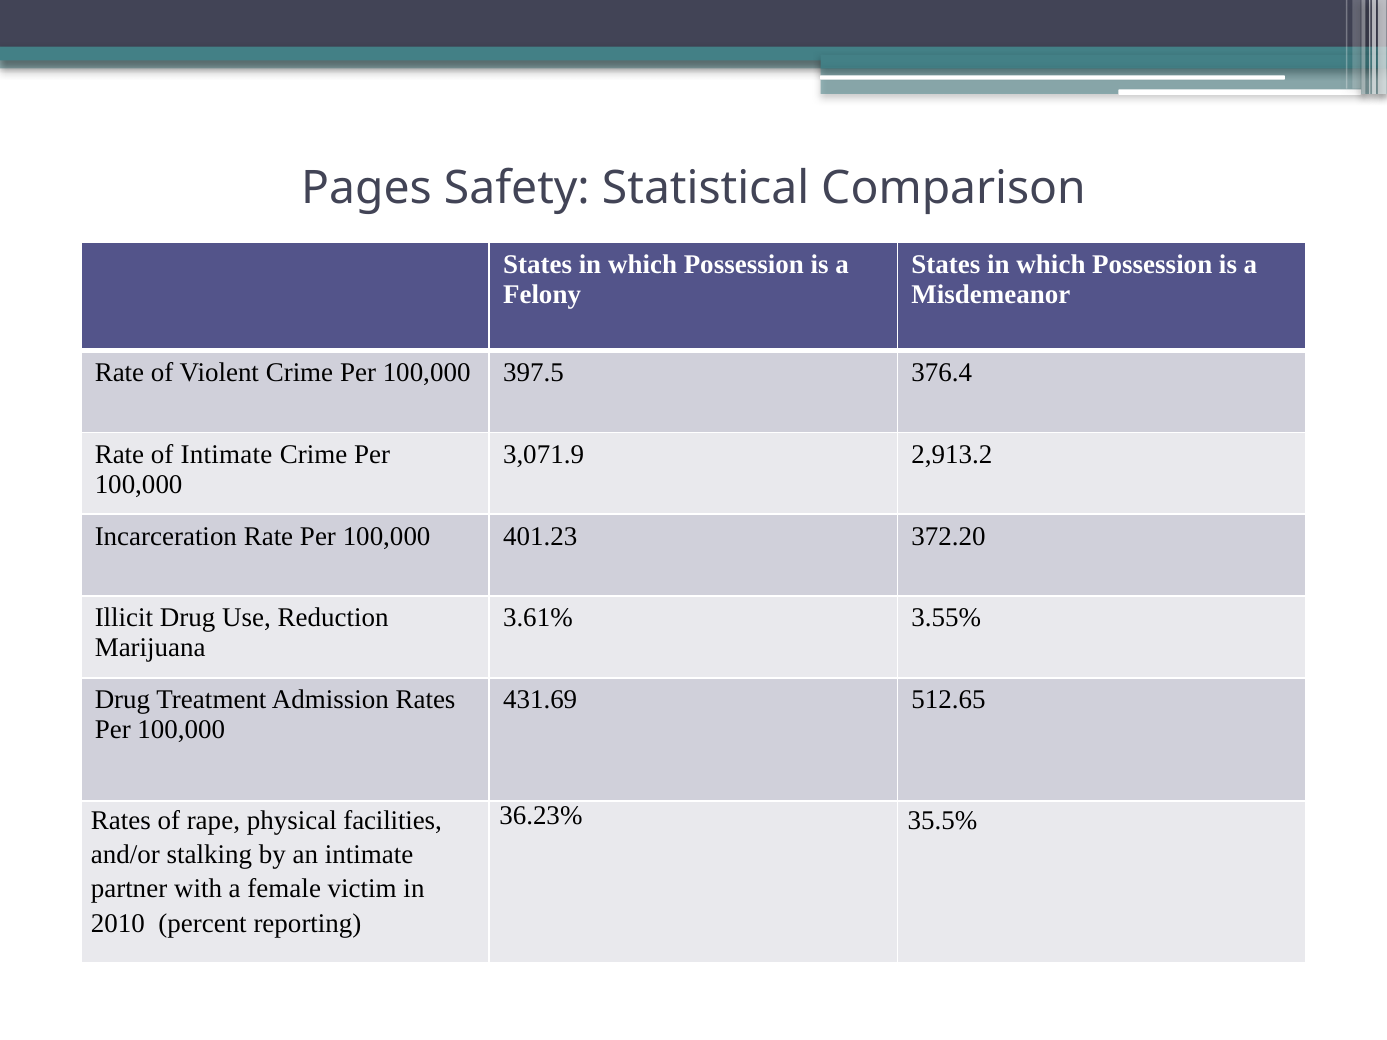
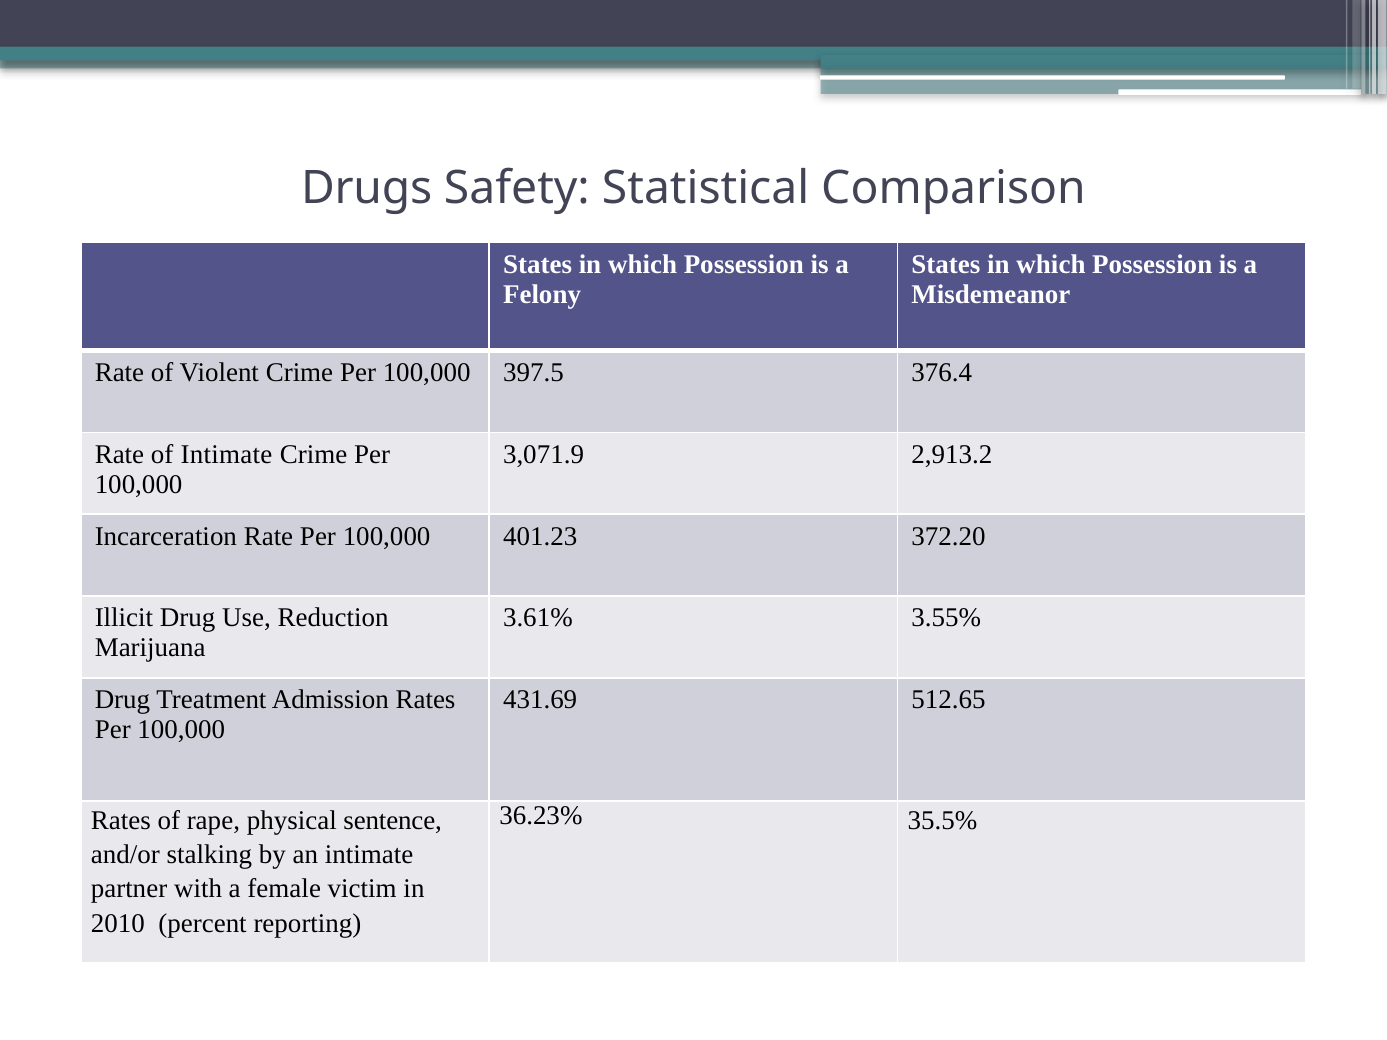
Pages: Pages -> Drugs (367, 188)
facilities: facilities -> sentence (393, 821)
